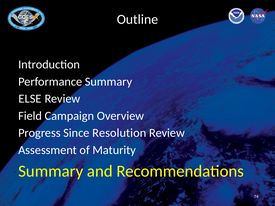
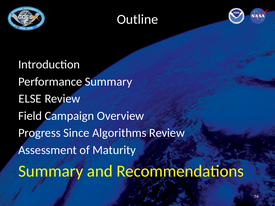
Resolution: Resolution -> Algorithms (119, 133)
